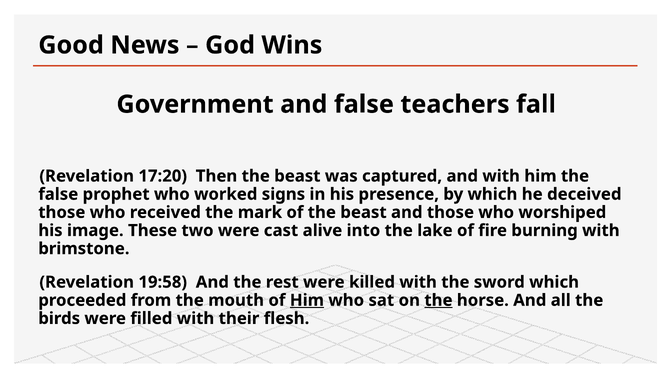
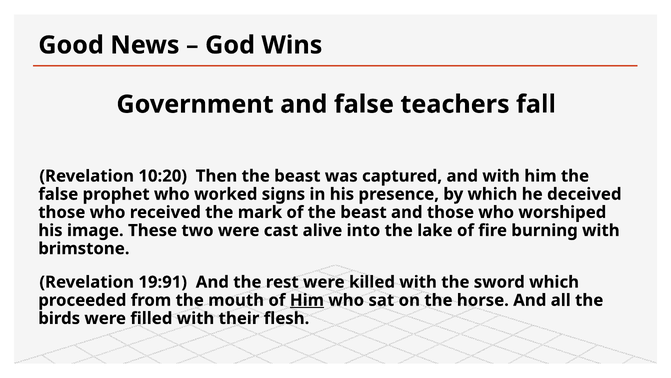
17:20: 17:20 -> 10:20 (163, 176)
19:58: 19:58 -> 19:91 (163, 282)
the underline: present -> none (438, 300)
